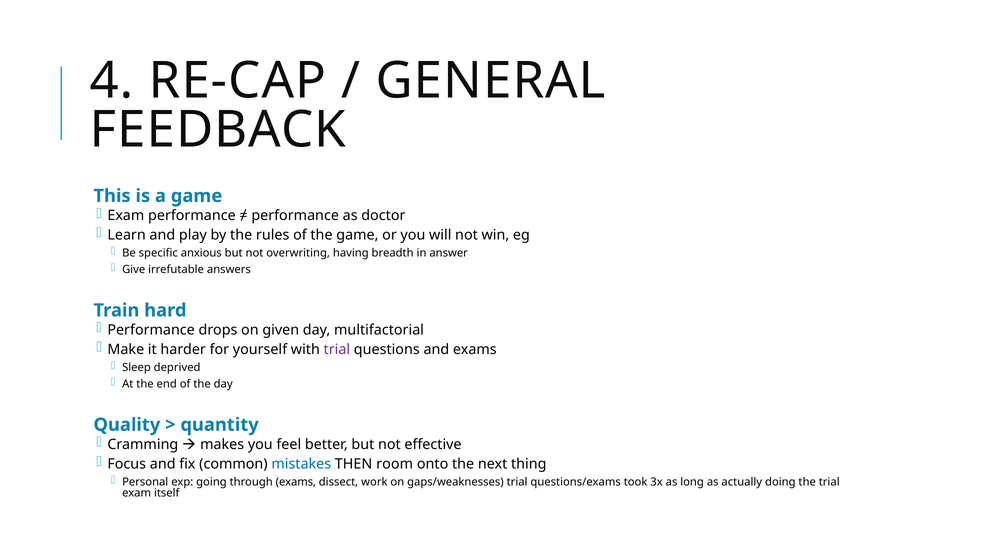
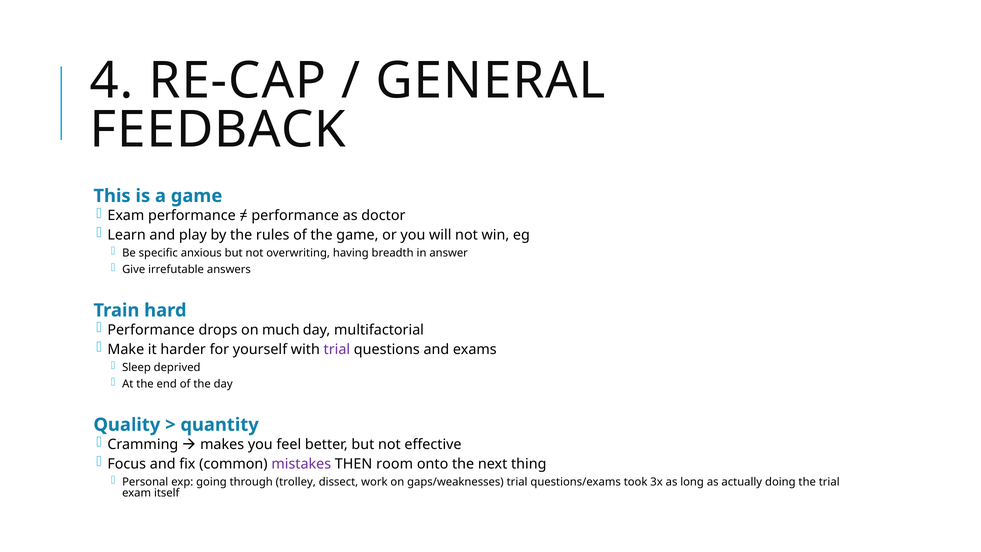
given: given -> much (281, 330)
mistakes colour: blue -> purple (301, 464)
through exams: exams -> trolley (296, 482)
